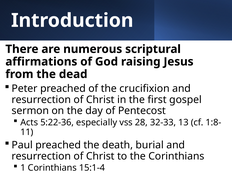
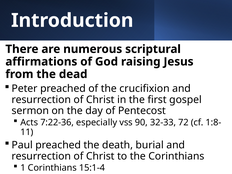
5:22-36: 5:22-36 -> 7:22-36 (57, 122)
28: 28 -> 90 (141, 122)
13: 13 -> 72 (183, 122)
